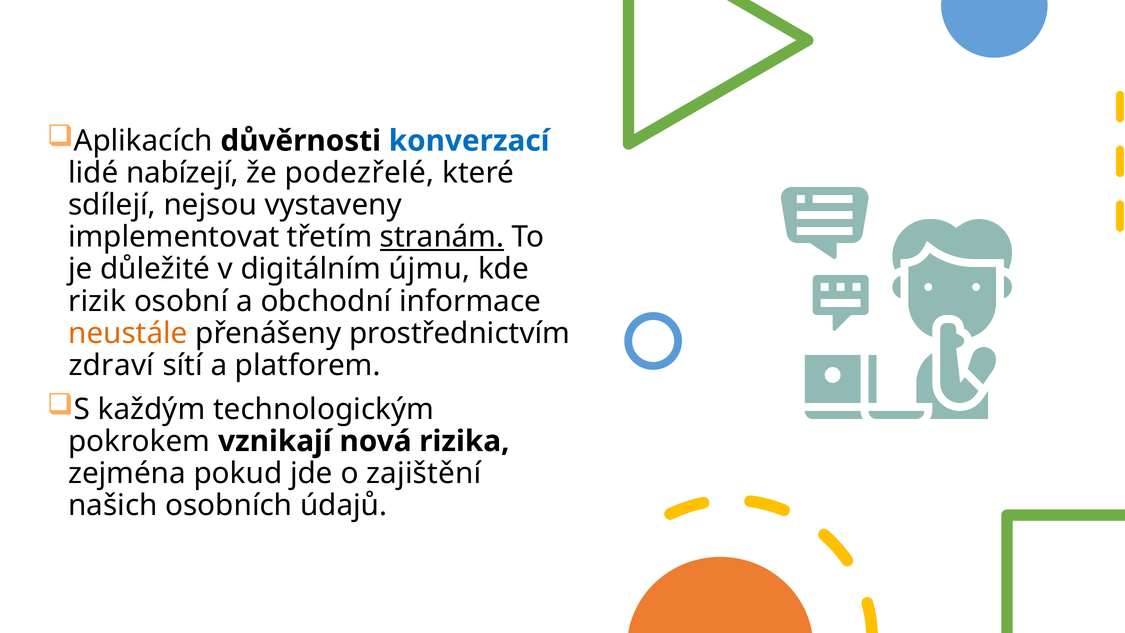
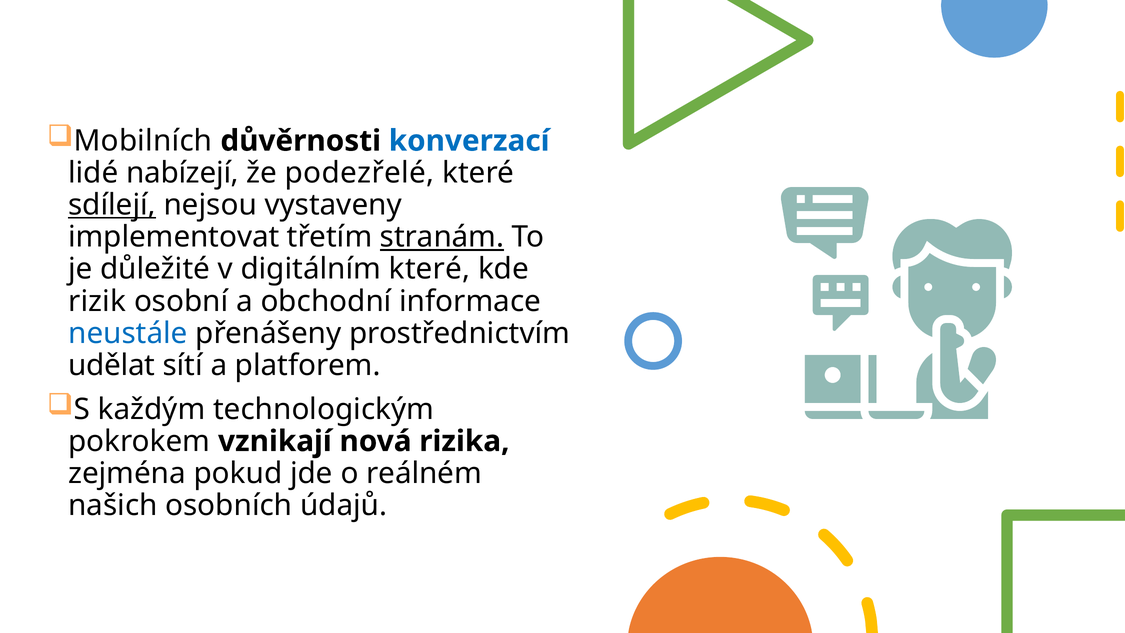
Aplikacích: Aplikacích -> Mobilních (143, 141)
sdílejí underline: none -> present (112, 205)
digitálním újmu: újmu -> které (430, 269)
neustále colour: orange -> blue (128, 333)
zdraví: zdraví -> udělat (112, 365)
zajištění: zajištění -> reálném (424, 473)
